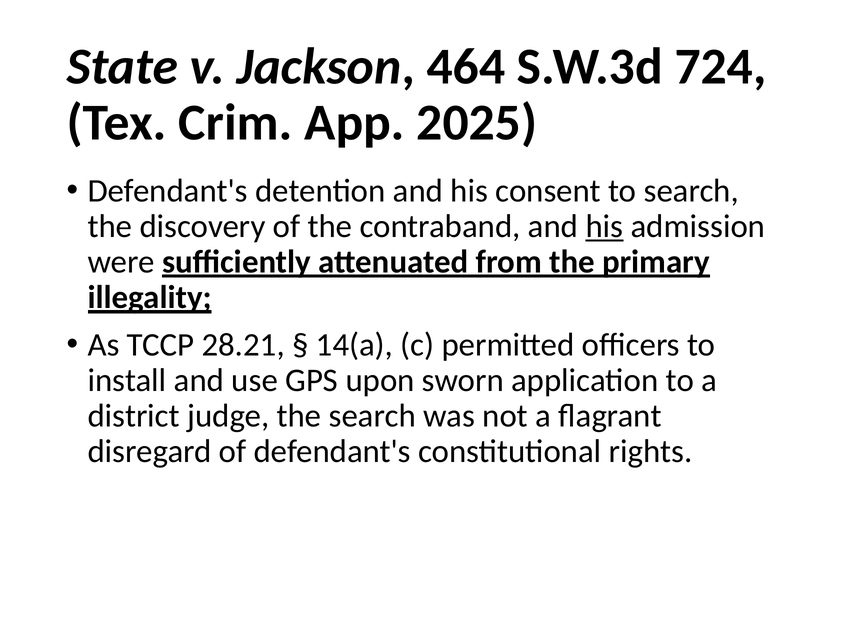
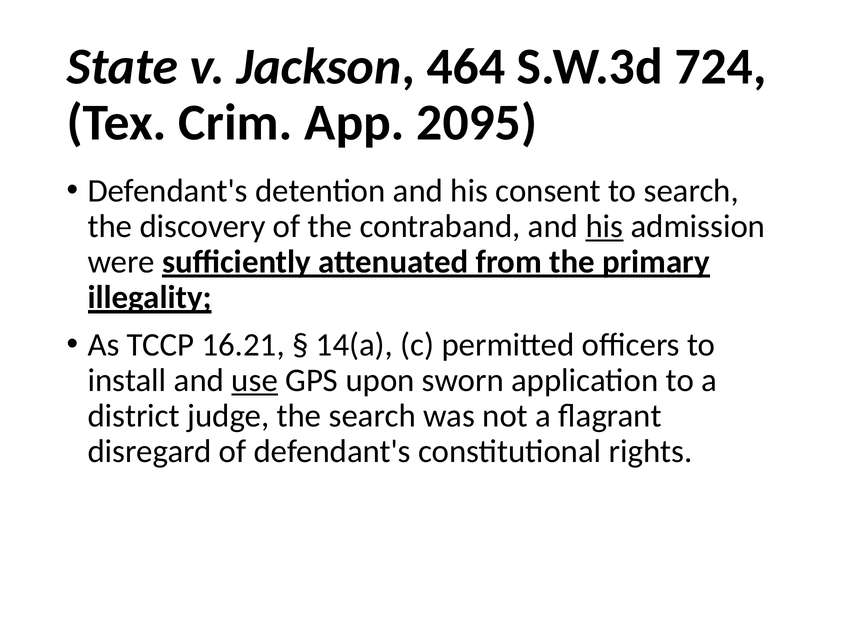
2025: 2025 -> 2095 (477, 123)
28.21: 28.21 -> 16.21 (243, 345)
use underline: none -> present (255, 380)
